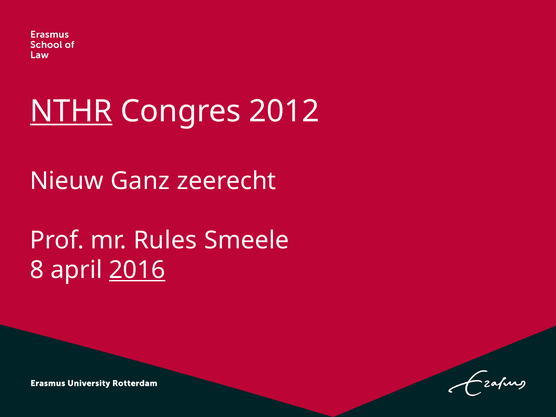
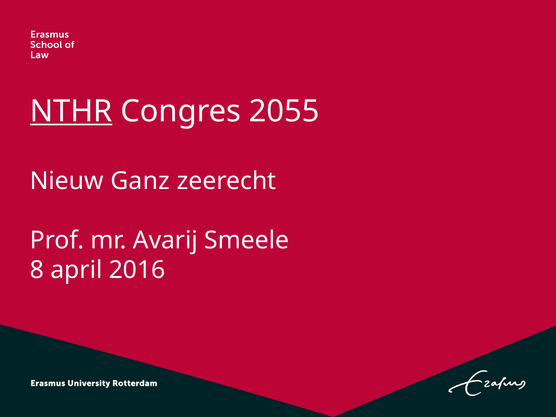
2012: 2012 -> 2055 (284, 111)
Rules: Rules -> Avarij (165, 240)
2016 underline: present -> none (137, 270)
